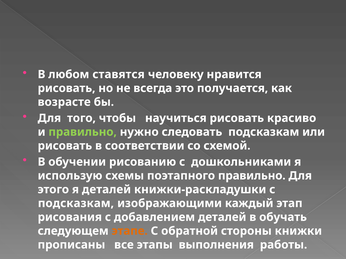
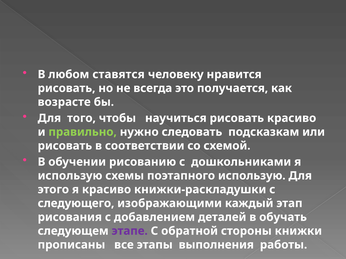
поэтапного правильно: правильно -> использую (252, 176)
я деталей: деталей -> красиво (107, 190)
подсказкам: подсказкам -> следующего (76, 204)
этапе colour: orange -> purple (130, 231)
